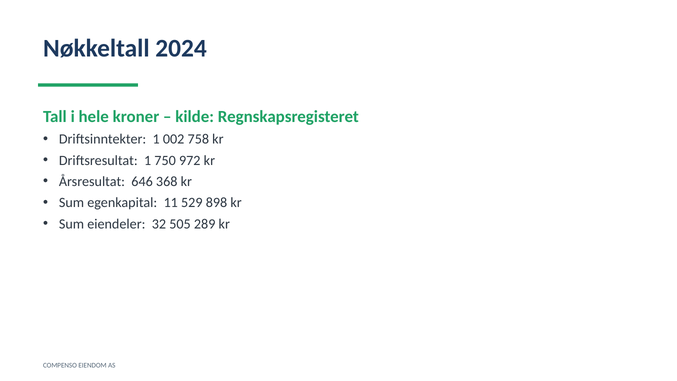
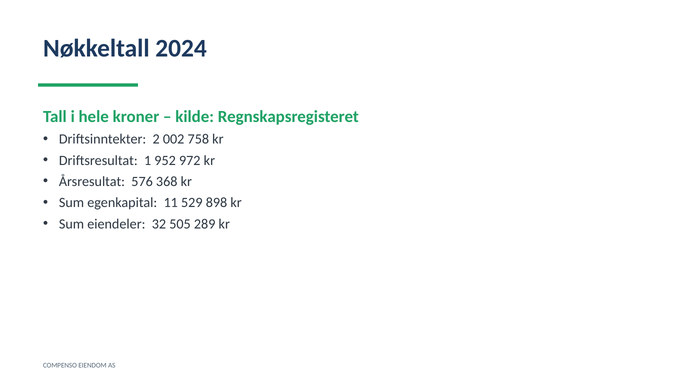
Driftsinntekter 1: 1 -> 2 (156, 139)
750: 750 -> 952 (165, 160)
646: 646 -> 576 (142, 182)
